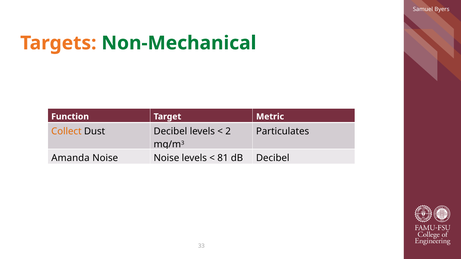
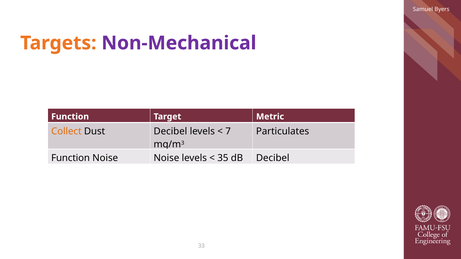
Non-Mechanical colour: green -> purple (179, 43)
2: 2 -> 7 (228, 132)
Amanda: Amanda -> Function (71, 158)
81: 81 -> 35 (223, 158)
